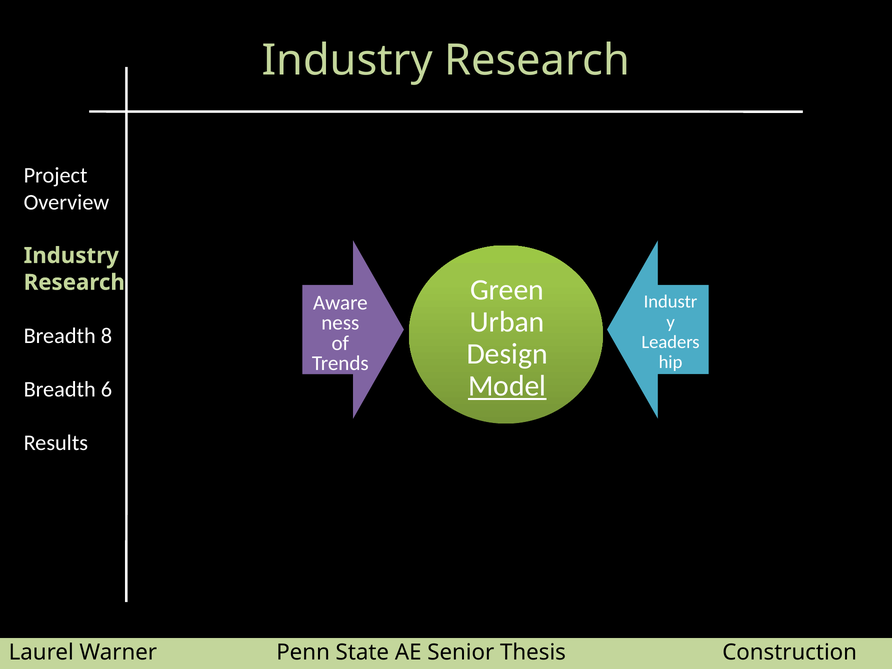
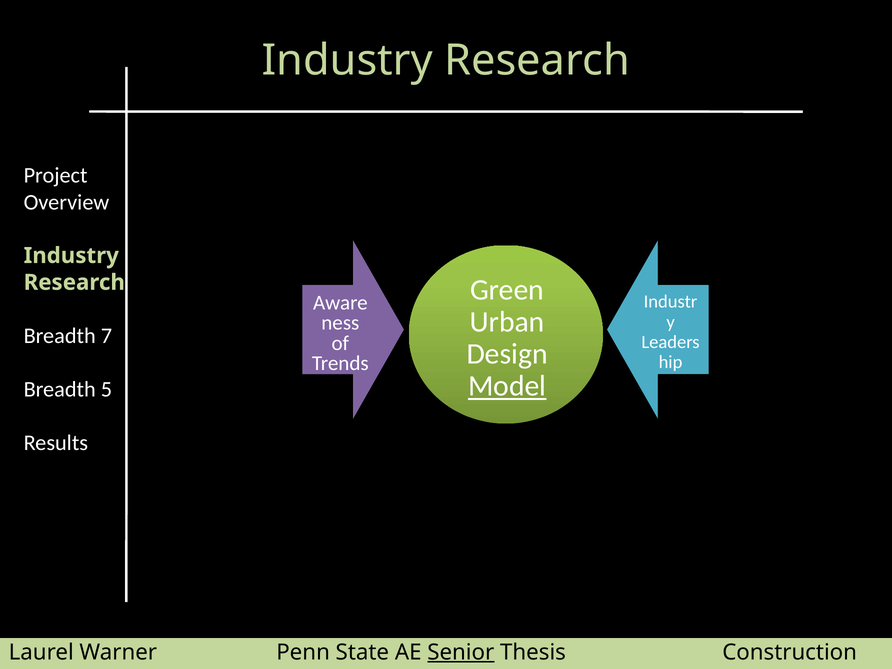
8: 8 -> 7 (106, 336)
6: 6 -> 5 (106, 389)
Senior underline: none -> present (461, 652)
